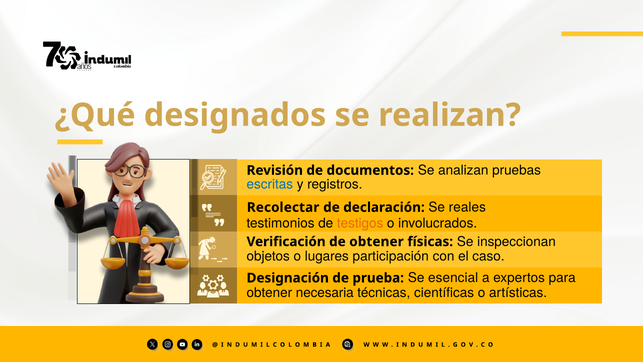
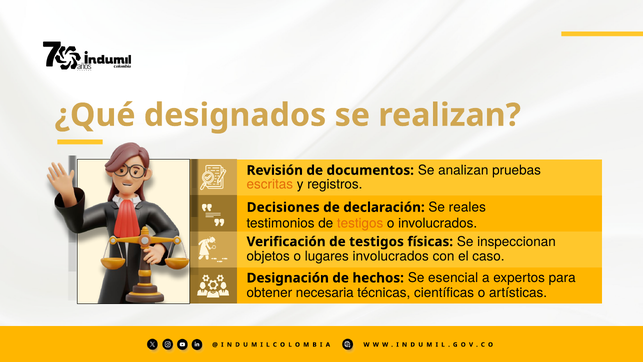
escritas colour: blue -> orange (270, 184)
Recolectar: Recolectar -> Decisiones (283, 207)
Verificación de obtener: obtener -> testigos (377, 241)
lugares participación: participación -> involucrados (391, 256)
prueba: prueba -> hechos (378, 278)
